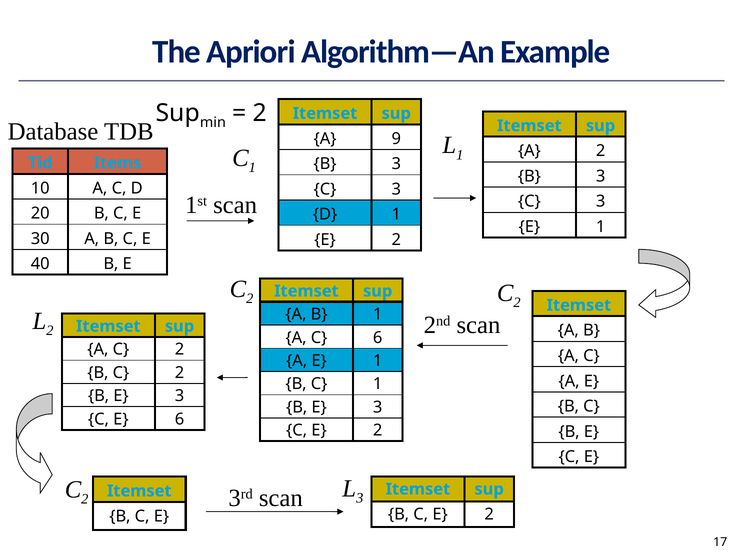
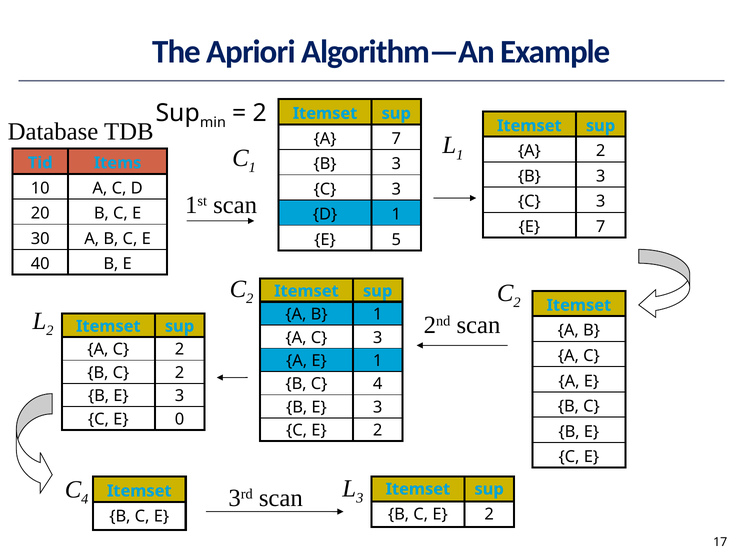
A 9: 9 -> 7 (396, 139)
1: 1 -> 7 (601, 227)
2: 2 -> 5 (396, 240)
A C 6: 6 -> 3 (378, 338)
B C 1: 1 -> 4 (378, 384)
E 6: 6 -> 0 (180, 419)
2: 2 -> 4 (85, 499)
